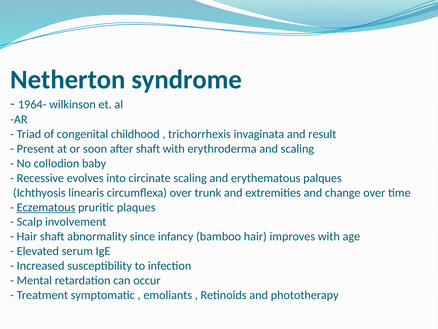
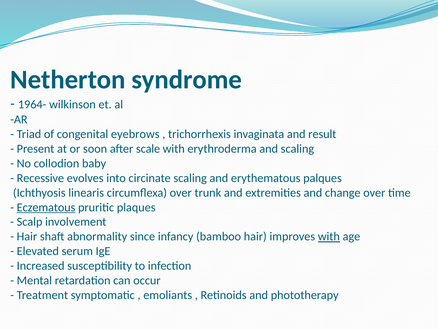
childhood: childhood -> eyebrows (135, 134)
after shaft: shaft -> scale (148, 149)
with underline: none -> present (329, 236)
